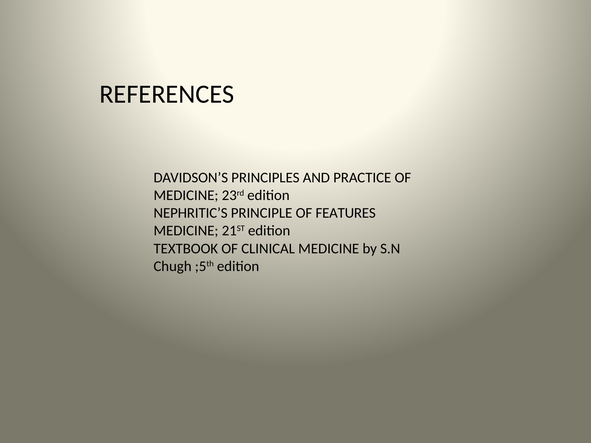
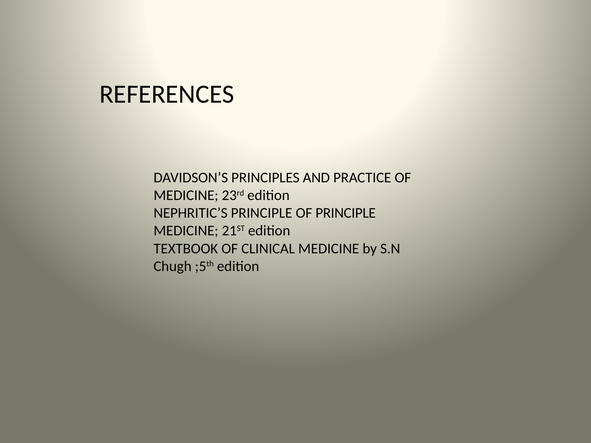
OF FEATURES: FEATURES -> PRINCIPLE (346, 213)
